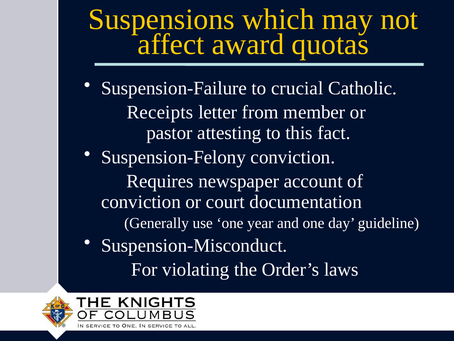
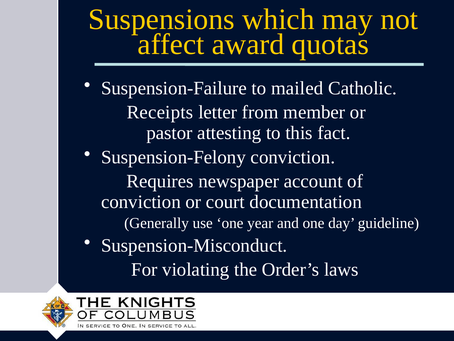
crucial: crucial -> mailed (297, 88)
